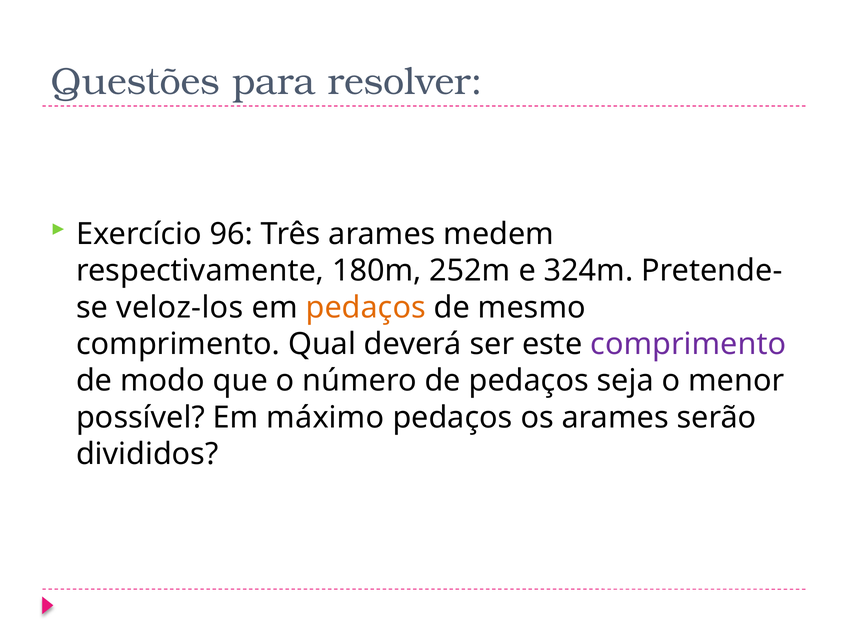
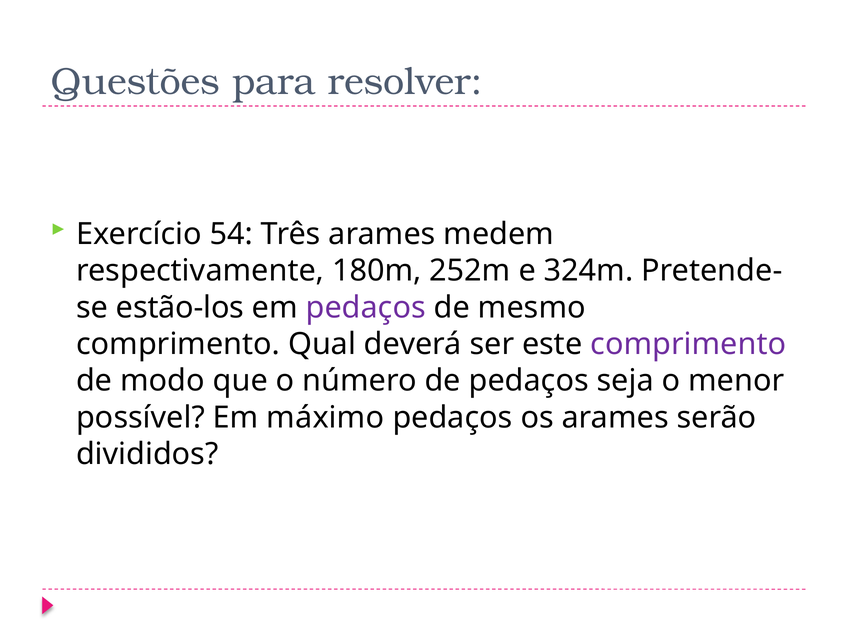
96: 96 -> 54 (231, 234)
veloz-los: veloz-los -> estão-los (180, 307)
pedaços colour: orange -> purple (366, 307)
